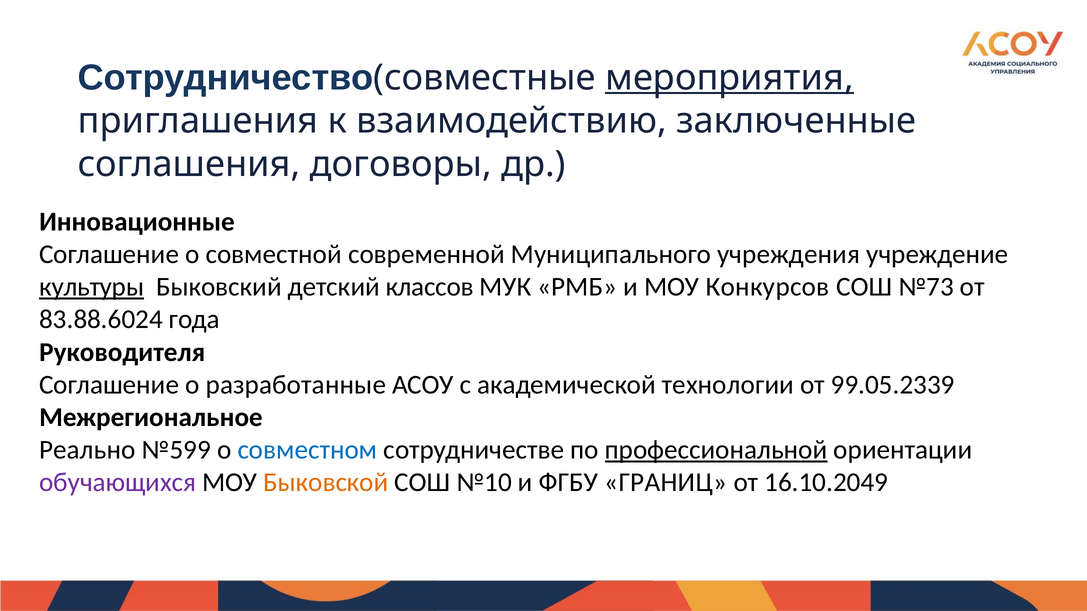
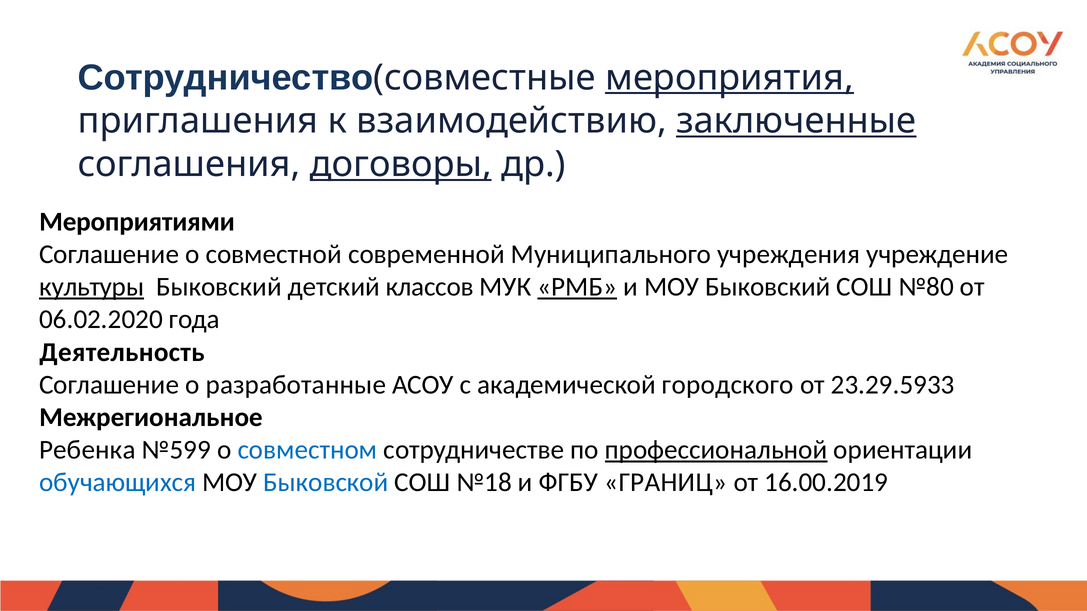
заключенные underline: none -> present (796, 121)
договоры underline: none -> present (401, 165)
Инновационные: Инновационные -> Мероприятиями (137, 222)
РМБ underline: none -> present (577, 287)
МОУ Конкурсов: Конкурсов -> Быковский (768, 287)
№73: №73 -> №80 (926, 287)
83.88.6024: 83.88.6024 -> 06.02.2020 (101, 320)
Руководителя: Руководителя -> Деятельность (122, 352)
технологии: технологии -> городского (728, 385)
99.05.2339: 99.05.2339 -> 23.29.5933 (893, 385)
Реально: Реально -> Ребенка (87, 450)
обучающихся colour: purple -> blue (118, 483)
Быковской colour: orange -> blue (326, 483)
№10: №10 -> №18 (484, 483)
16.10.2049: 16.10.2049 -> 16.00.2019 (826, 483)
